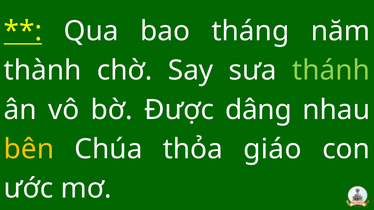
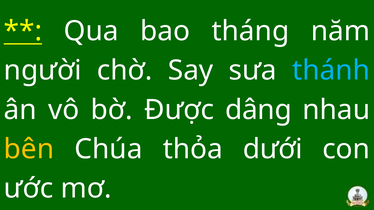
thành: thành -> người (43, 71)
thánh colour: light green -> light blue (331, 71)
giáo: giáo -> dưới (273, 149)
